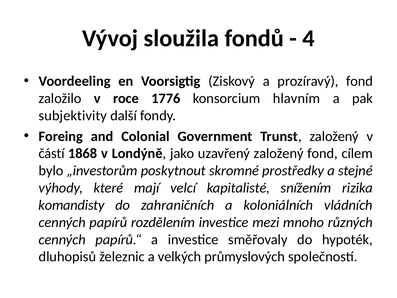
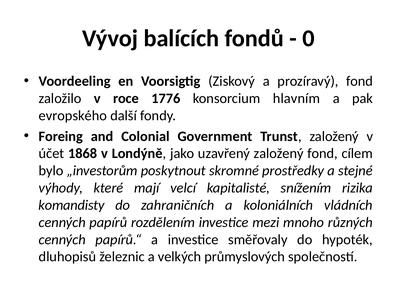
sloužila: sloužila -> balících (181, 38)
4: 4 -> 0 (308, 38)
subjektivity: subjektivity -> evropského (73, 115)
částí: částí -> účet (51, 153)
